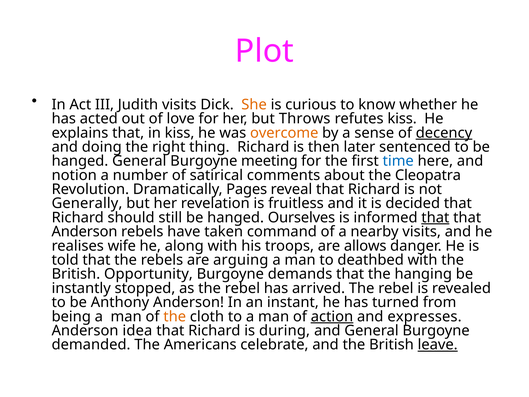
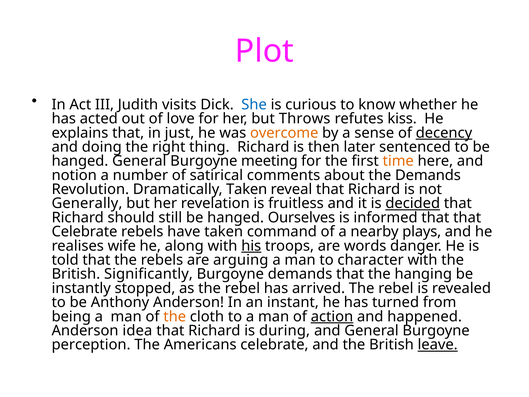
She colour: orange -> blue (254, 104)
in kiss: kiss -> just (179, 133)
time colour: blue -> orange (398, 161)
the Cleopatra: Cleopatra -> Demands (428, 175)
Dramatically Pages: Pages -> Taken (247, 189)
decided underline: none -> present (413, 203)
that underline: present -> none (435, 217)
Anderson: Anderson -> Celebrate (84, 232)
nearby visits: visits -> plays (422, 232)
his underline: none -> present (251, 246)
allows: allows -> words (365, 246)
deathbed: deathbed -> character (371, 260)
Opportunity: Opportunity -> Significantly (148, 274)
expresses: expresses -> happened (425, 316)
demanded: demanded -> perception (91, 345)
